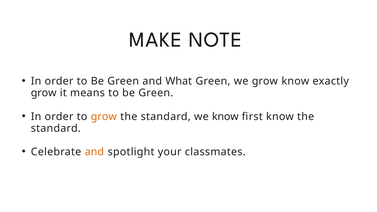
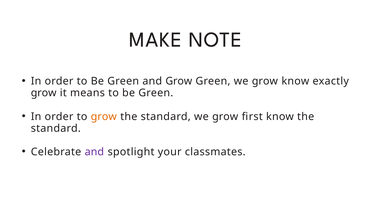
and What: What -> Grow (179, 81)
standard we know: know -> grow (225, 117)
and colour: orange -> purple (94, 152)
